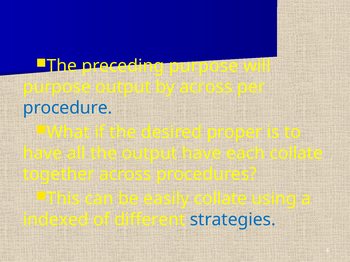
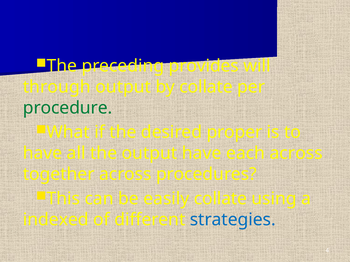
preceding purpose: purpose -> provides (204, 66)
purpose: purpose -> through (57, 87)
by across: across -> collate (206, 87)
procedure colour: blue -> green (68, 108)
each collate: collate -> across (296, 153)
